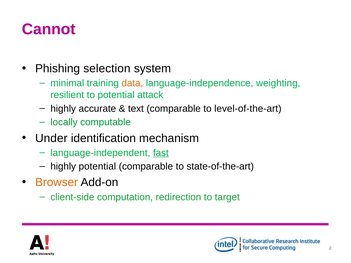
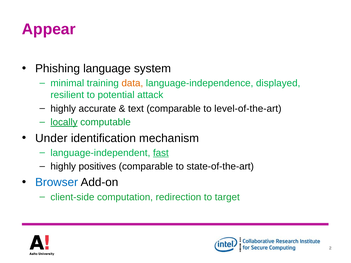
Cannot: Cannot -> Appear (49, 29)
selection: selection -> language (107, 69)
weighting: weighting -> displayed (278, 83)
locally underline: none -> present (64, 122)
highly potential: potential -> positives (97, 167)
Browser colour: orange -> blue (57, 183)
